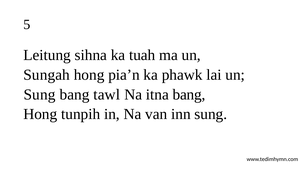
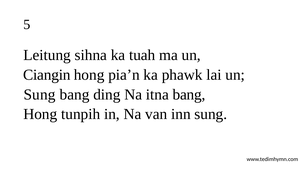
Sungah: Sungah -> Ciangin (47, 75)
tawl: tawl -> ding (107, 95)
